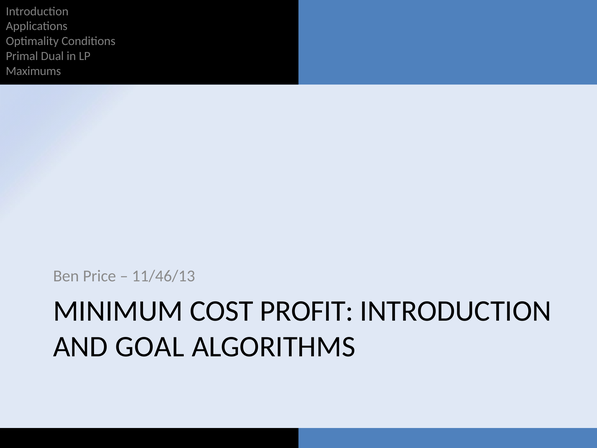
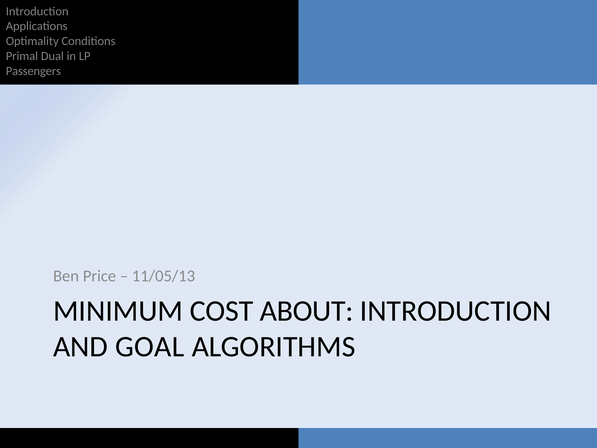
Maximums: Maximums -> Passengers (33, 71)
11/46/13: 11/46/13 -> 11/05/13 (163, 276)
PROFIT: PROFIT -> ABOUT (307, 311)
